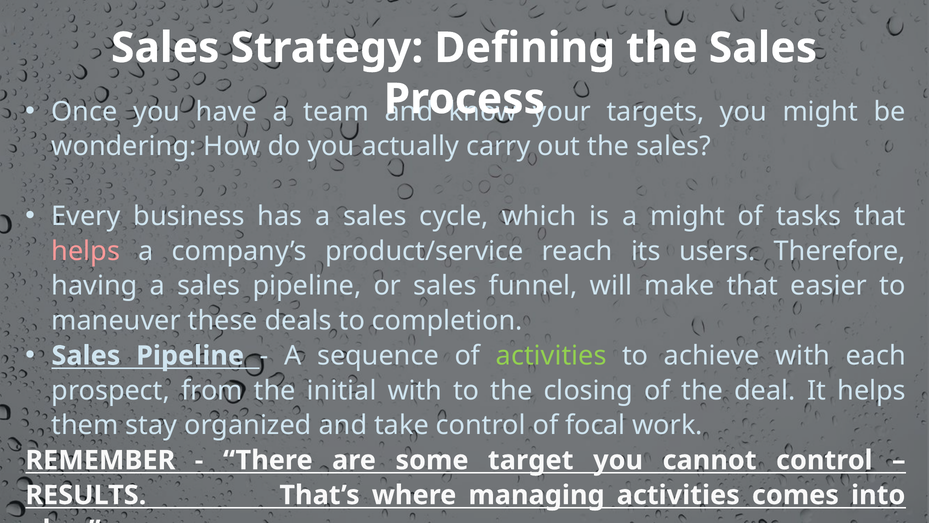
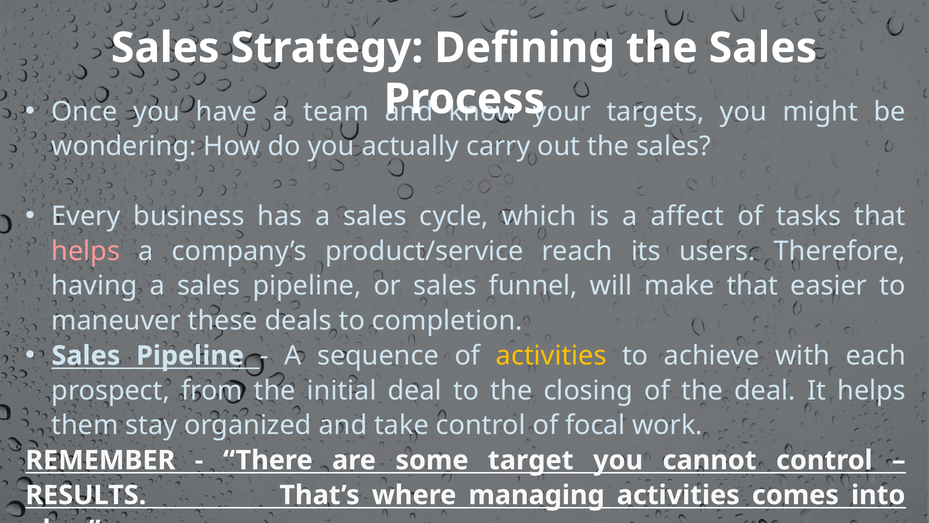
a might: might -> affect (687, 216)
activities colour: light green -> yellow (551, 355)
initial with: with -> deal (415, 390)
